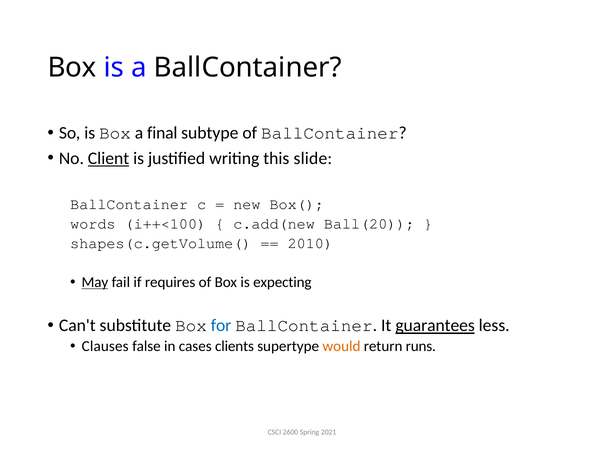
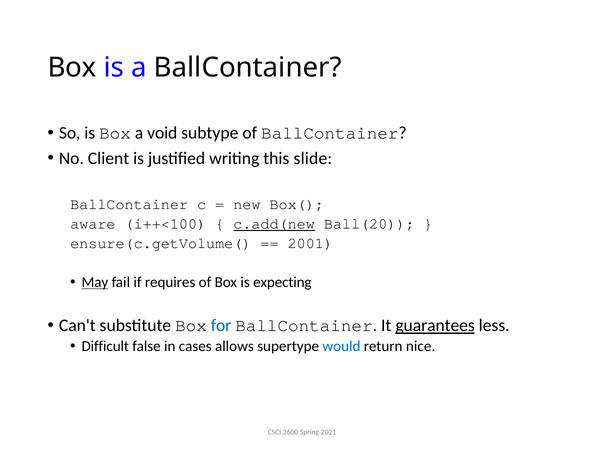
final: final -> void (162, 133)
Client underline: present -> none (109, 158)
words: words -> aware (93, 224)
c.add(new underline: none -> present (274, 224)
shapes(c.getVolume(: shapes(c.getVolume( -> ensure(c.getVolume( (161, 243)
2010: 2010 -> 2001 (310, 243)
Clauses: Clauses -> Difficult (105, 346)
clients: clients -> allows (234, 346)
would colour: orange -> blue (341, 346)
runs: runs -> nice (421, 346)
